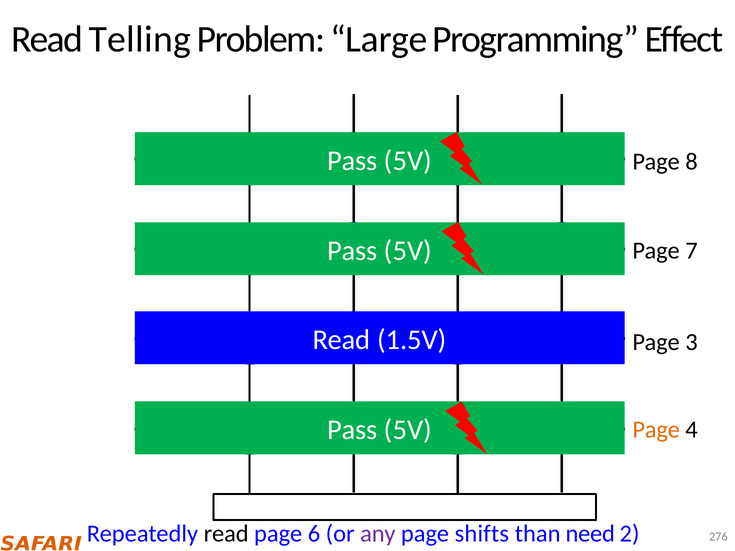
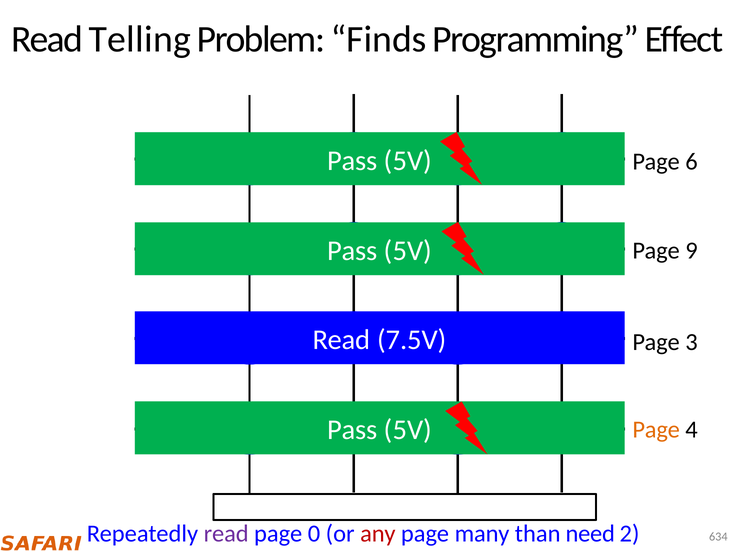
Large: Large -> Finds (379, 39)
8: 8 -> 6 (692, 162)
7: 7 -> 9 (692, 251)
1.5V: 1.5V -> 7.5V (412, 340)
read colour: black -> purple (226, 534)
6: 6 -> 0 (314, 534)
any colour: purple -> red (378, 534)
shifts: shifts -> many (482, 534)
276: 276 -> 634 (718, 537)
